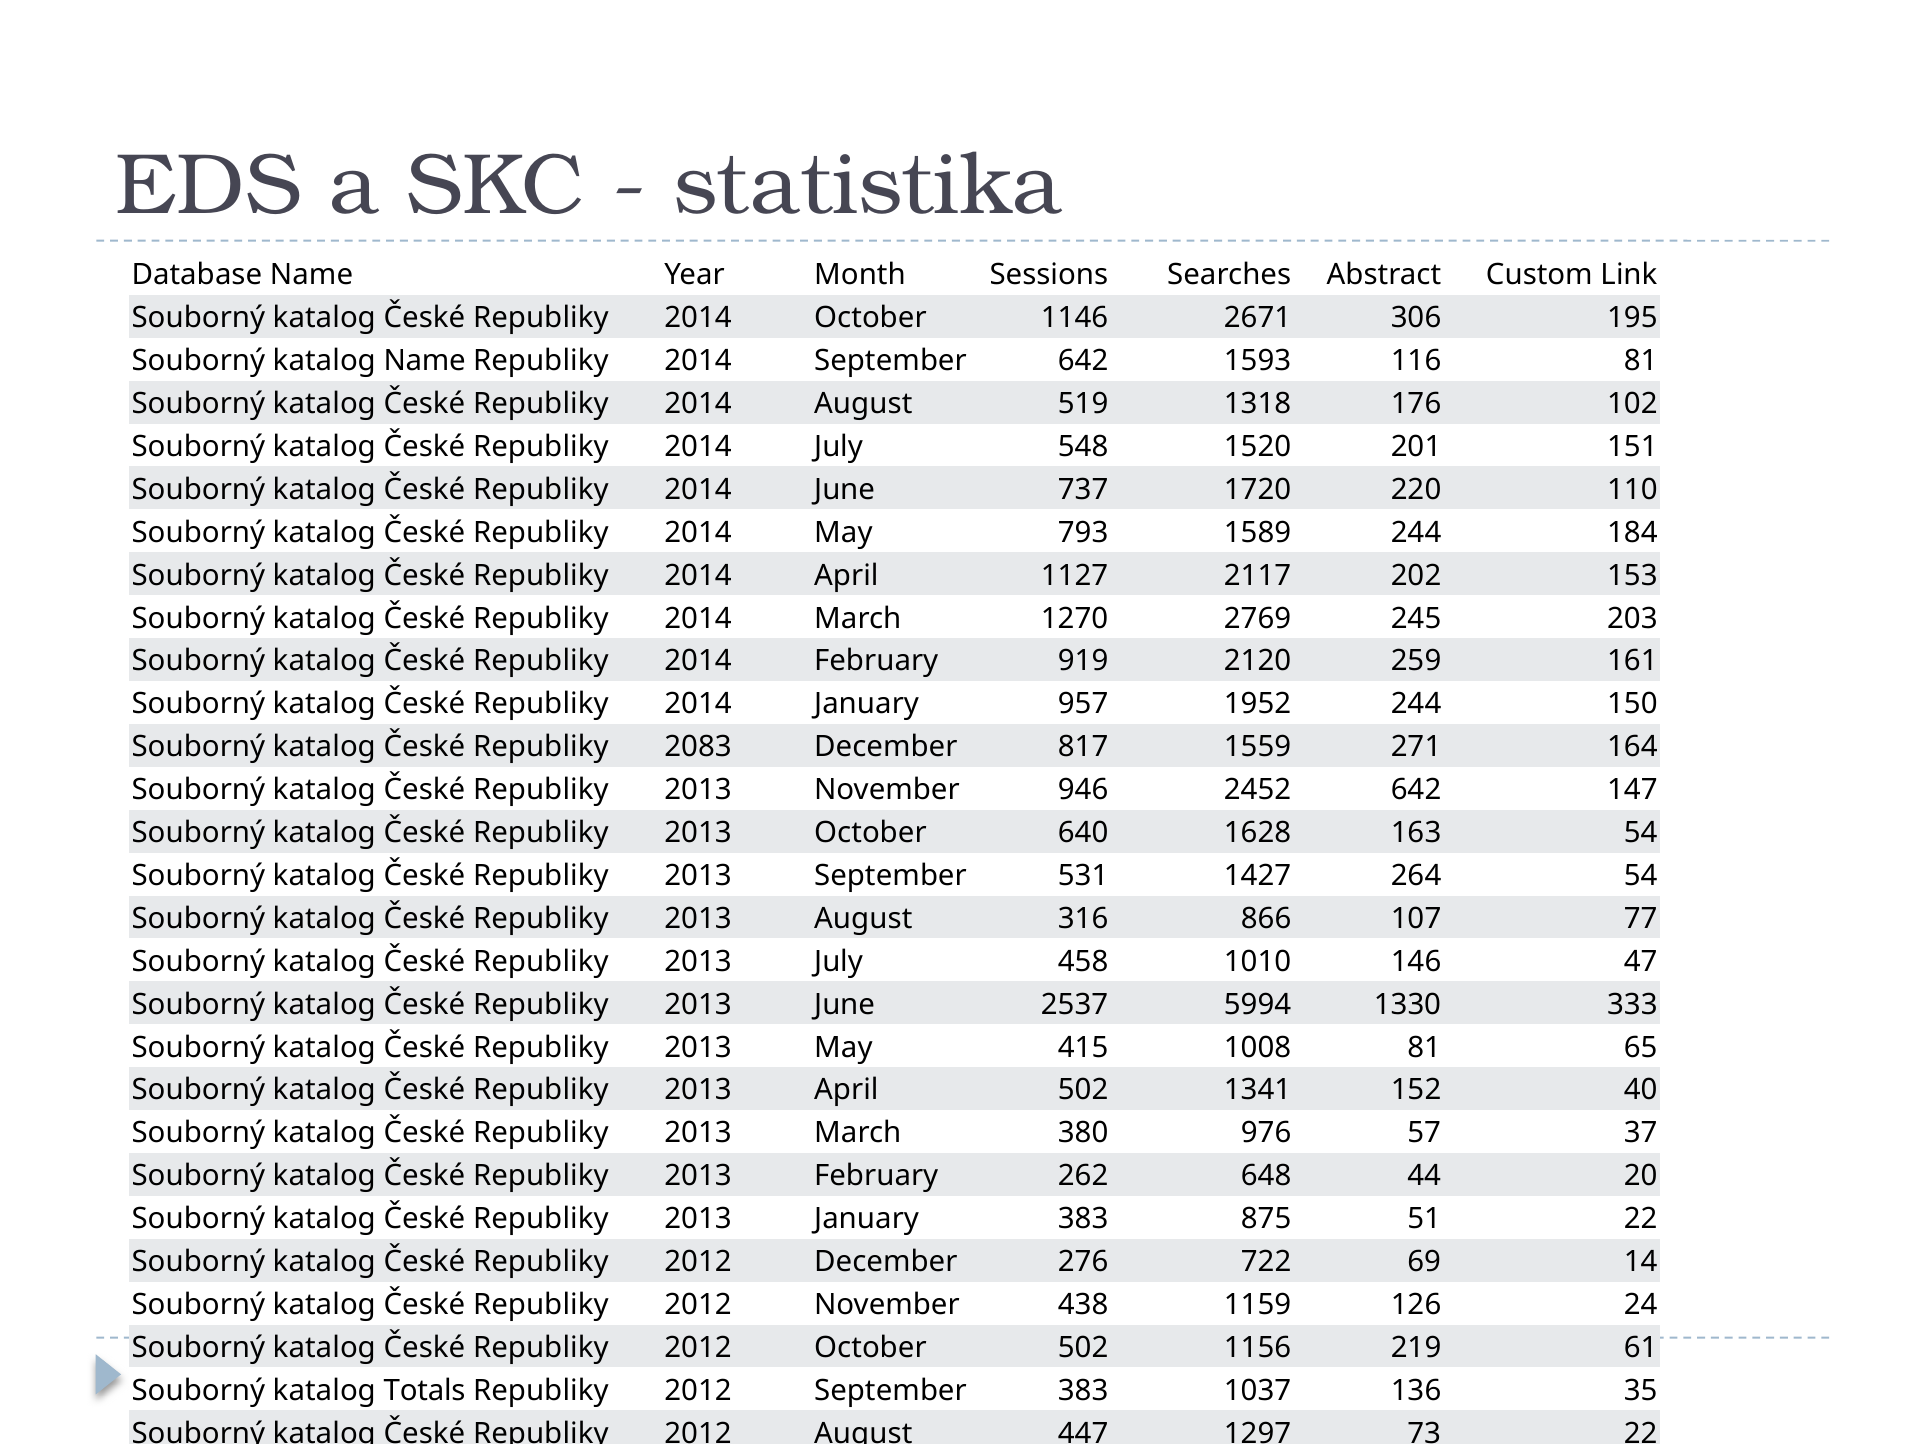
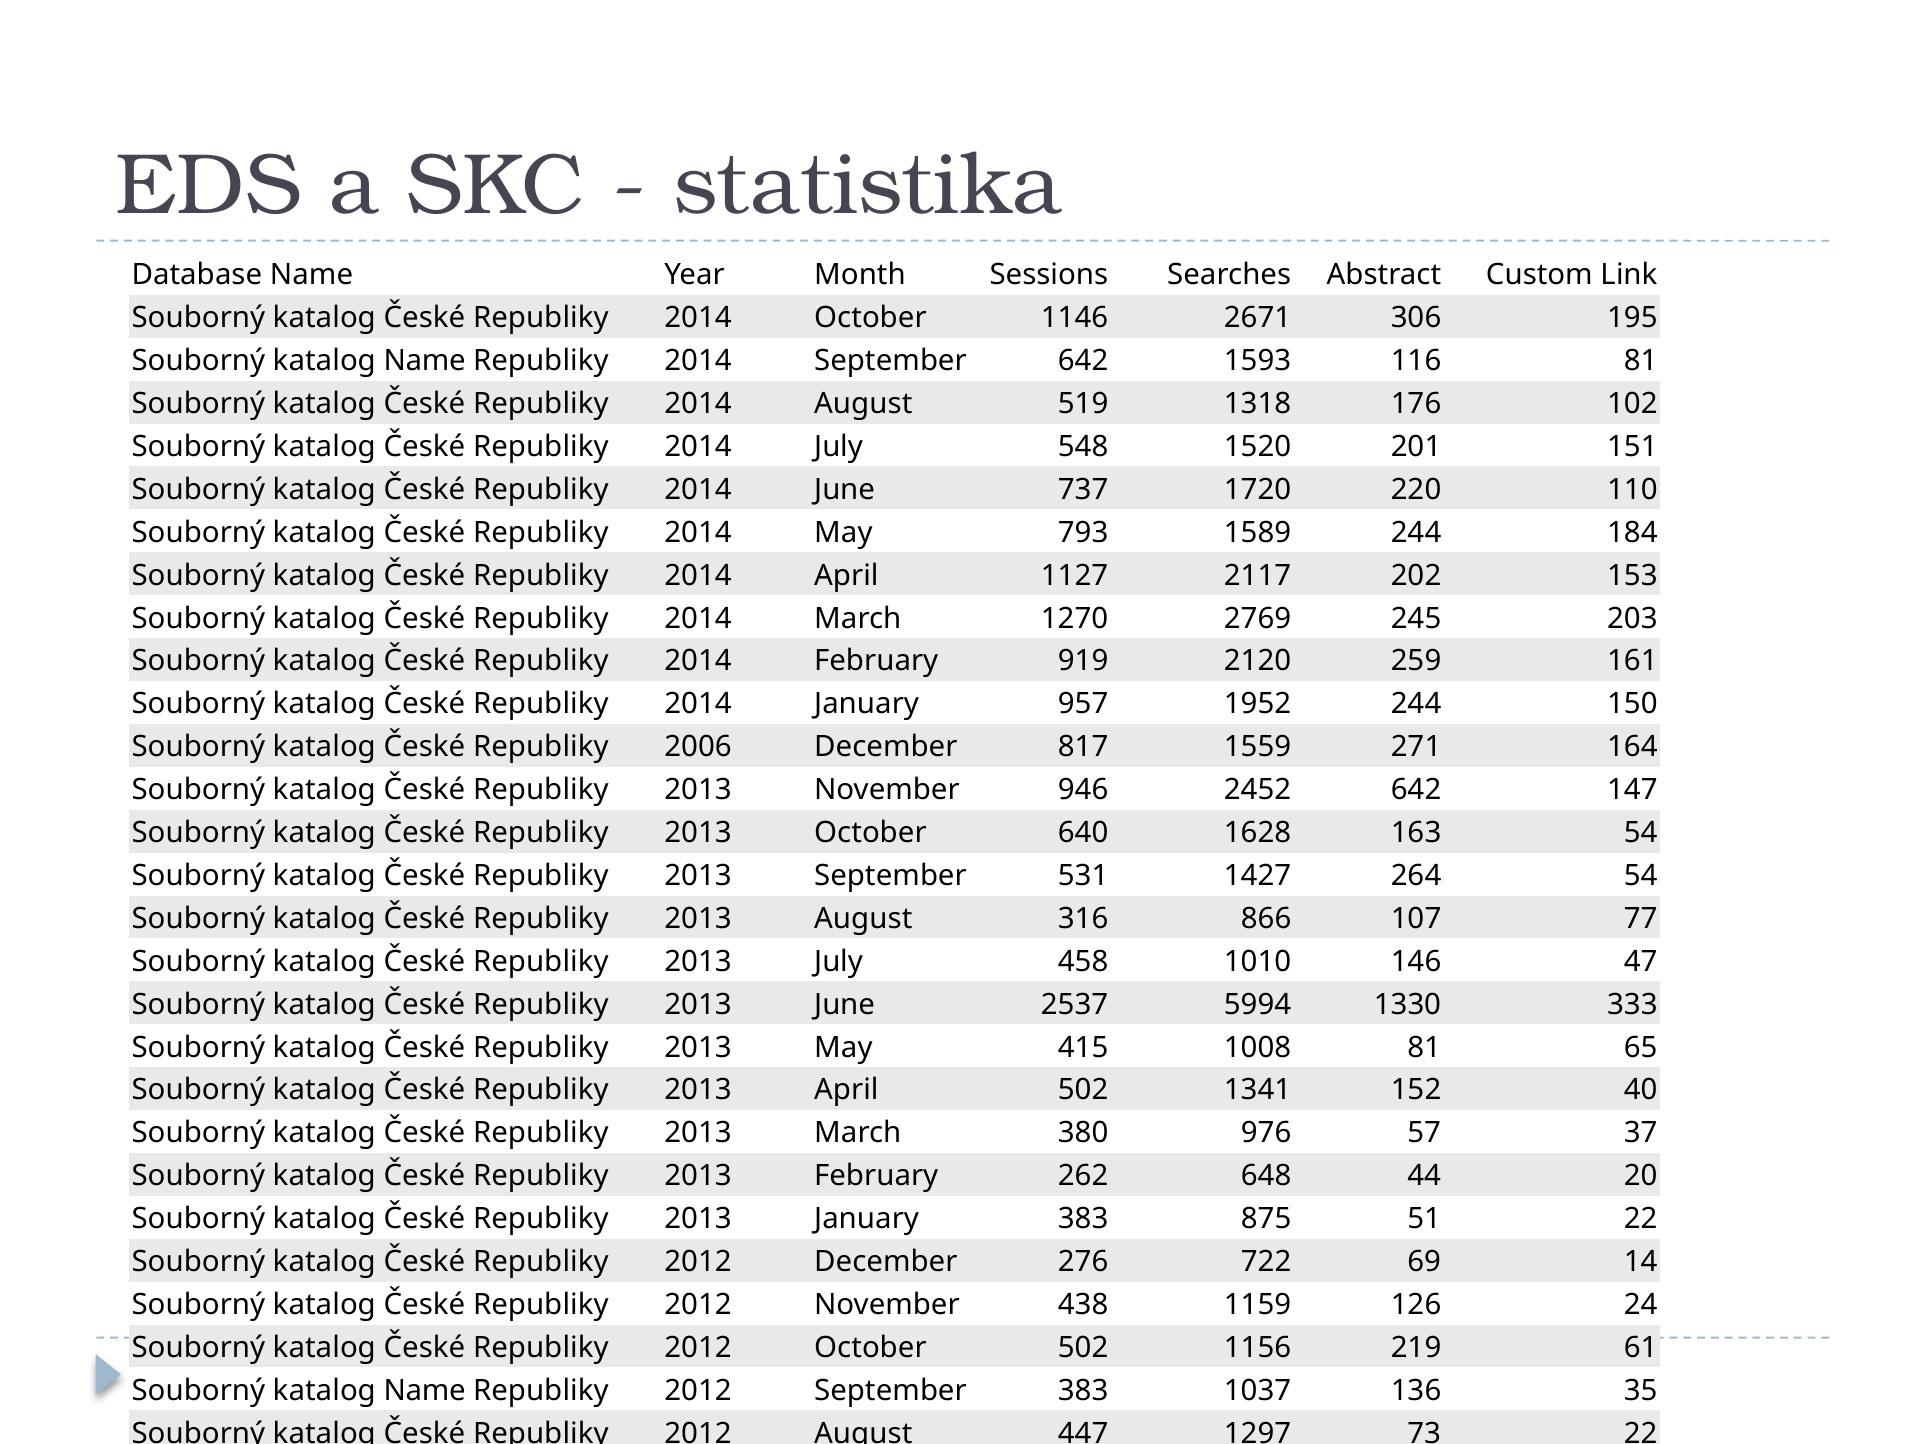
2083: 2083 -> 2006 (698, 747)
Totals: Totals -> Name (425, 1391)
